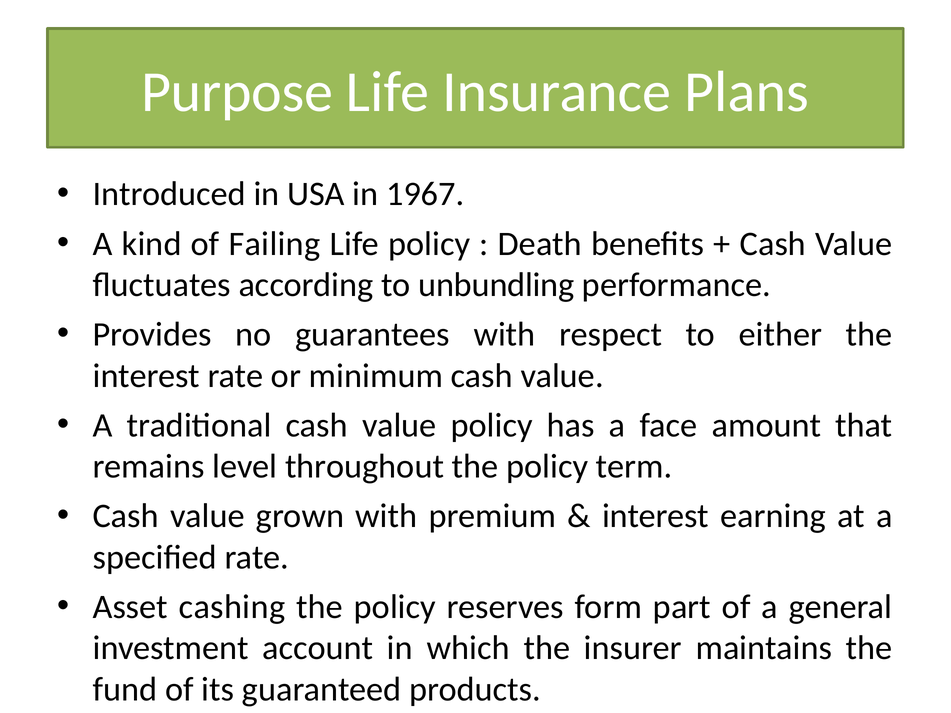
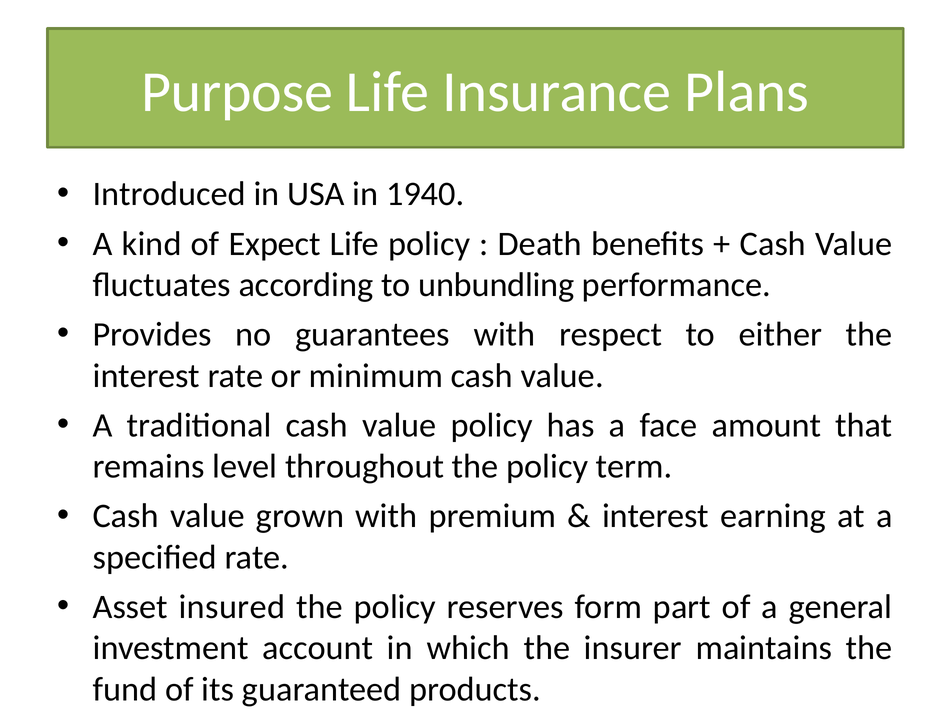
1967: 1967 -> 1940 (425, 194)
Failing: Failing -> Expect (275, 244)
cashing: cashing -> insured (232, 607)
